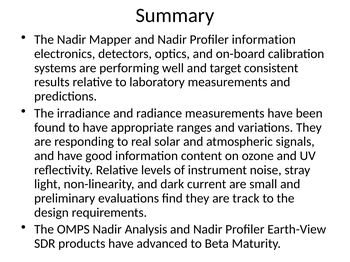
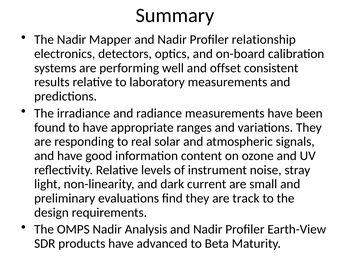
Profiler information: information -> relationship (264, 40)
target: target -> offset (225, 68)
